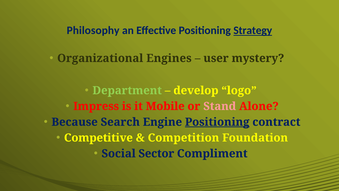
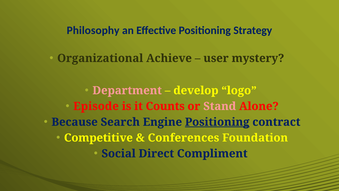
Strategy underline: present -> none (253, 30)
Engines: Engines -> Achieve (169, 58)
Department colour: light green -> pink (127, 90)
Impress: Impress -> Episode (96, 106)
Mobile: Mobile -> Counts (165, 106)
Competition: Competition -> Conferences (183, 138)
Sector: Sector -> Direct (156, 153)
